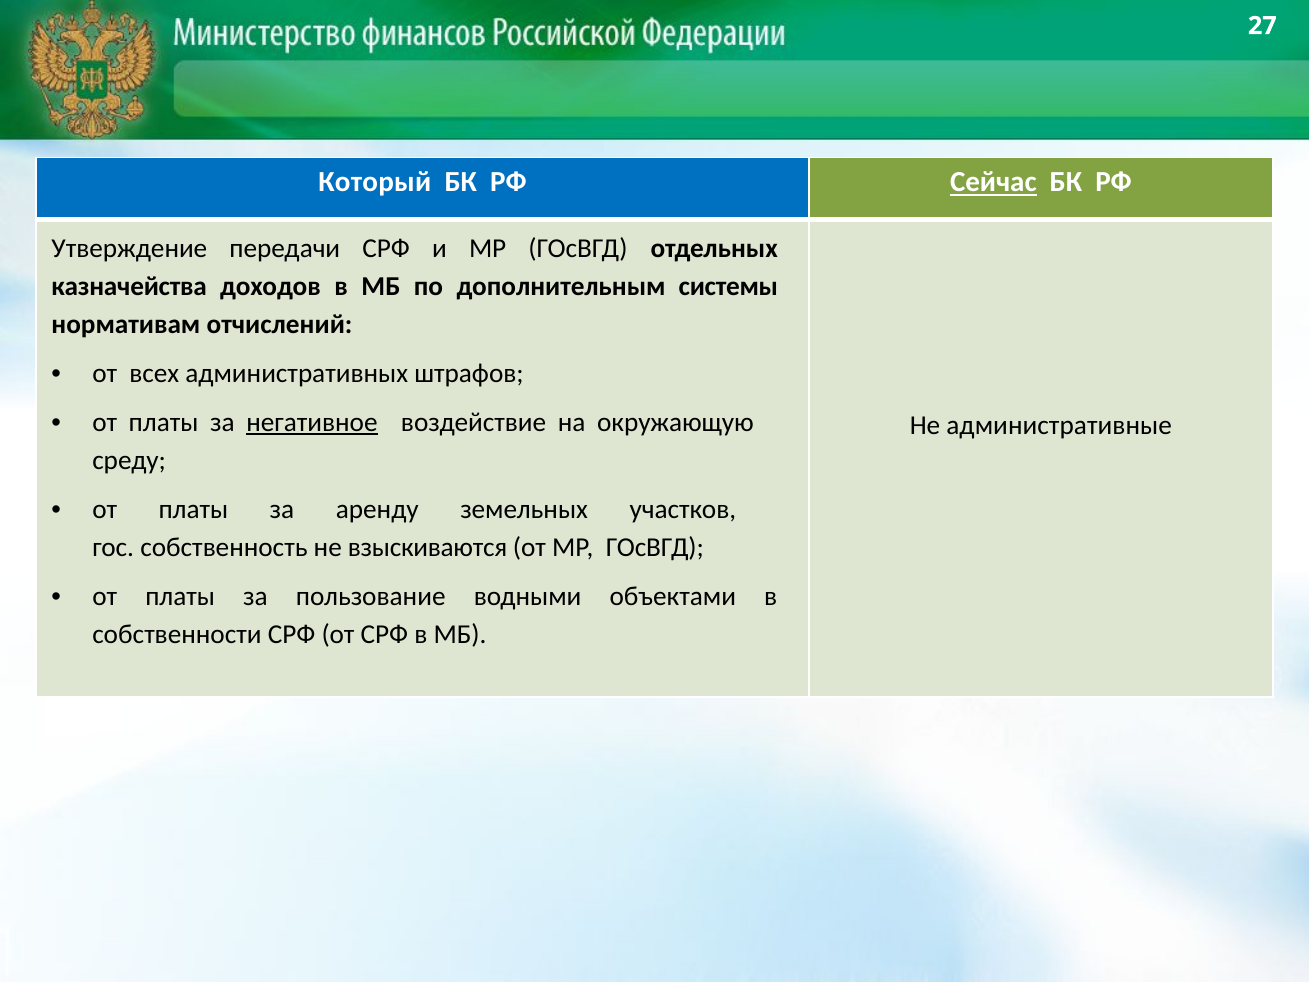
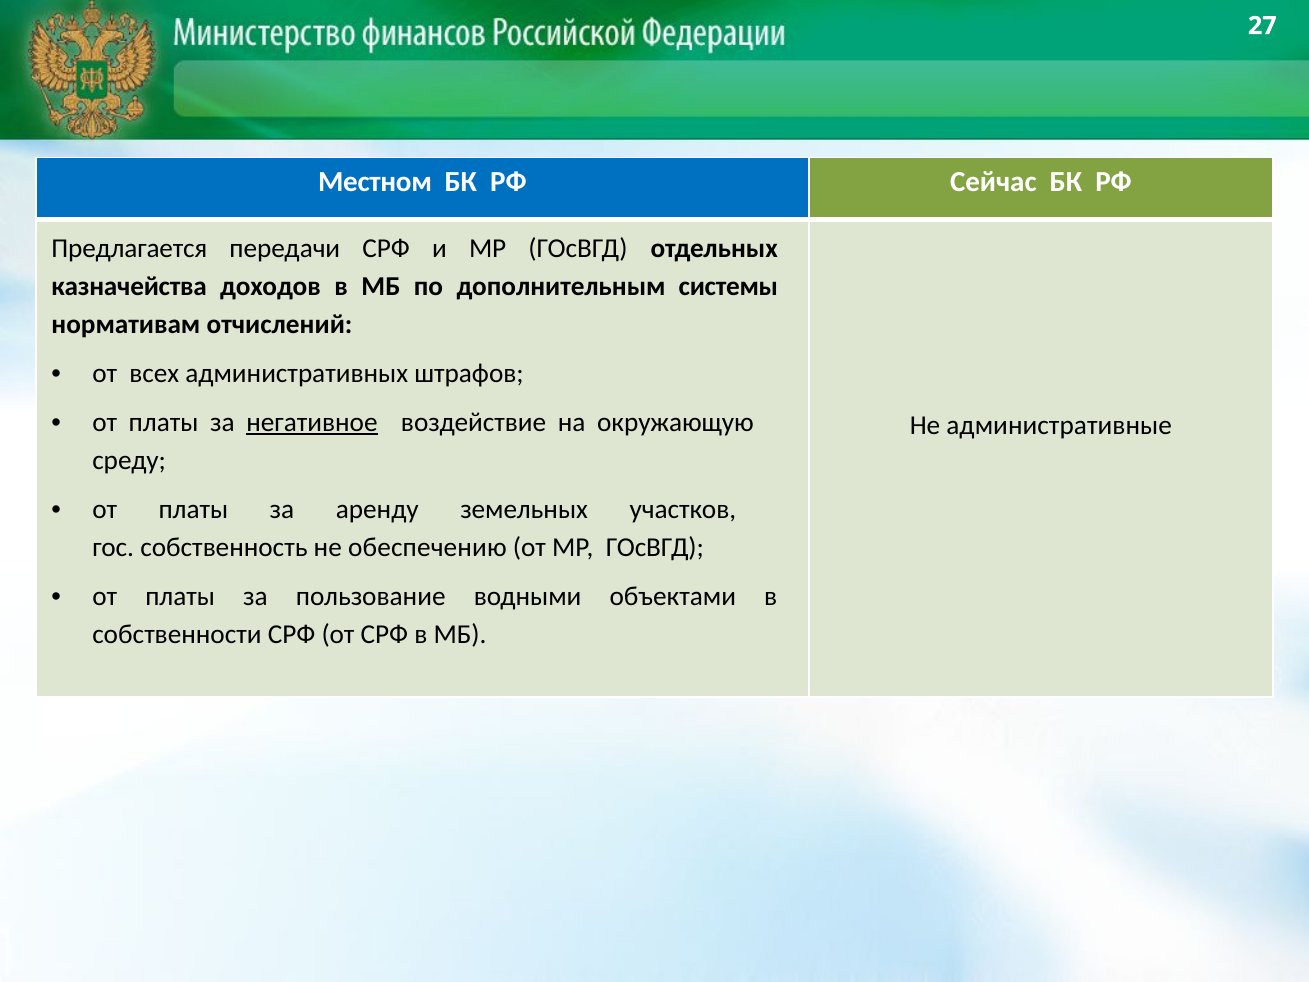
Который: Который -> Местном (375, 182)
Сейчас underline: present -> none (993, 182)
Утверждение: Утверждение -> Предлагается (129, 248)
взыскиваются: взыскиваются -> обеспечению (427, 547)
